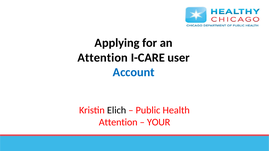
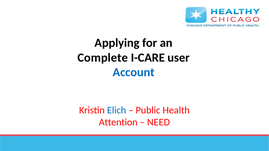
Attention: Attention -> Complete (103, 58)
Elich colour: black -> blue (117, 110)
YOUR: YOUR -> NEED (159, 122)
